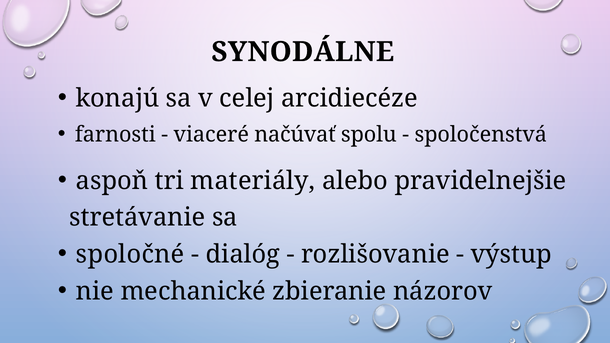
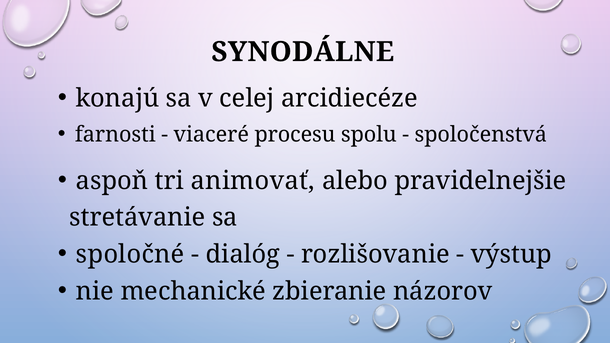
načúvať: načúvať -> procesu (295, 134)
materiály: materiály -> animovať (253, 181)
